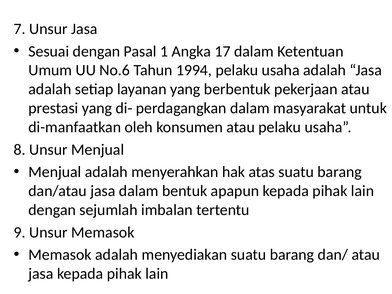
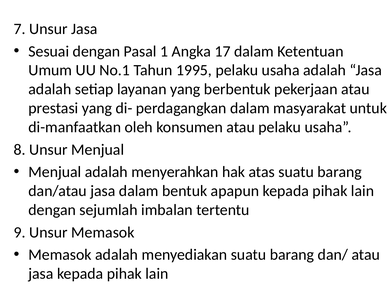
No.6: No.6 -> No.1 (115, 70)
1994: 1994 -> 1995 (194, 70)
